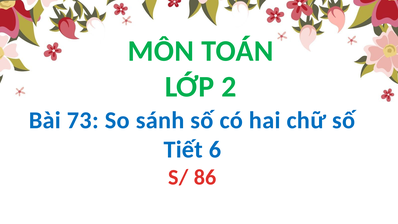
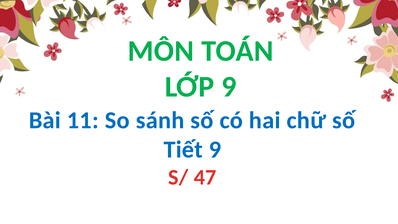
LỚP 2: 2 -> 9 (229, 87)
73: 73 -> 11 (83, 120)
Tiết 6: 6 -> 9 (215, 149)
86: 86 -> 47 (205, 177)
